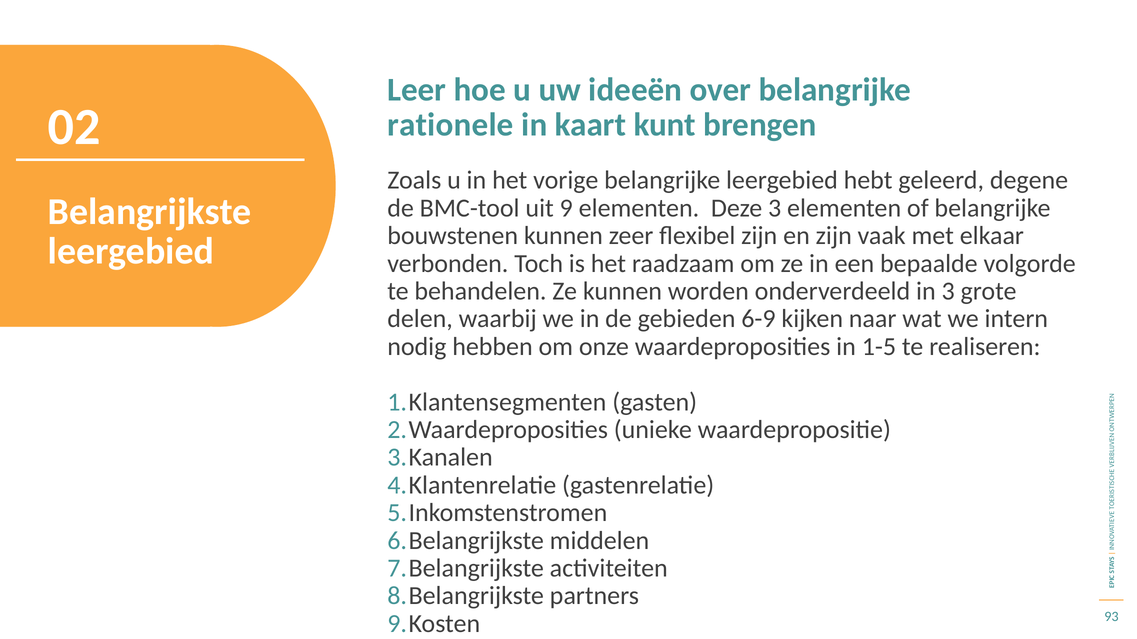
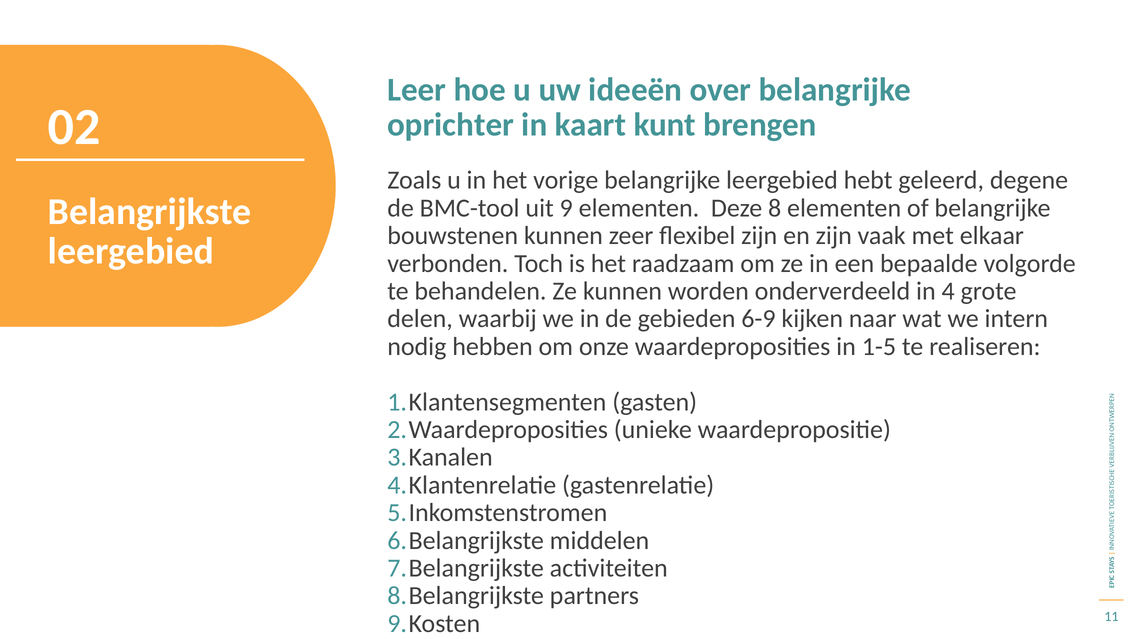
rationele: rationele -> oprichter (451, 125)
Deze 3: 3 -> 8 (775, 208)
in 3: 3 -> 4 (948, 291)
93: 93 -> 11 (1111, 617)
